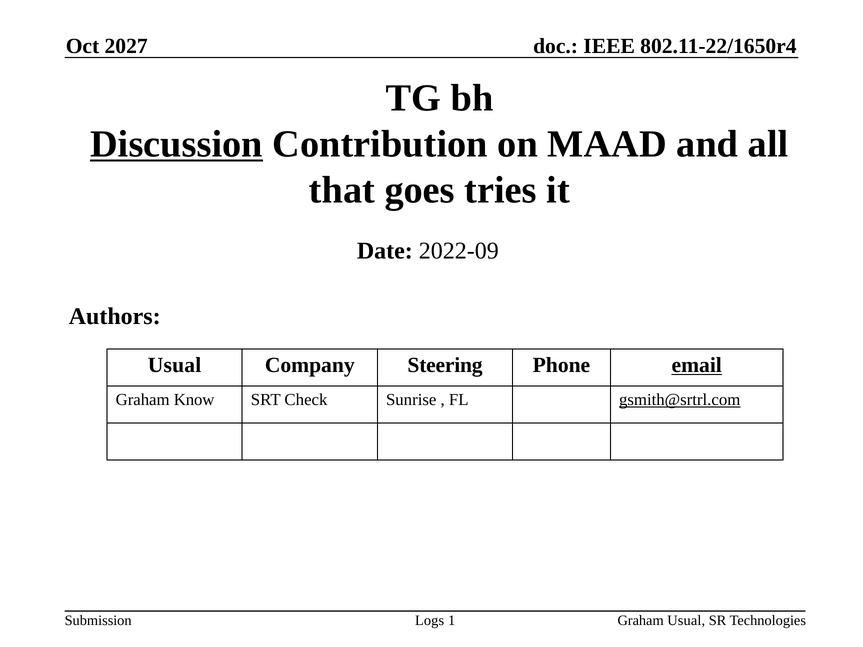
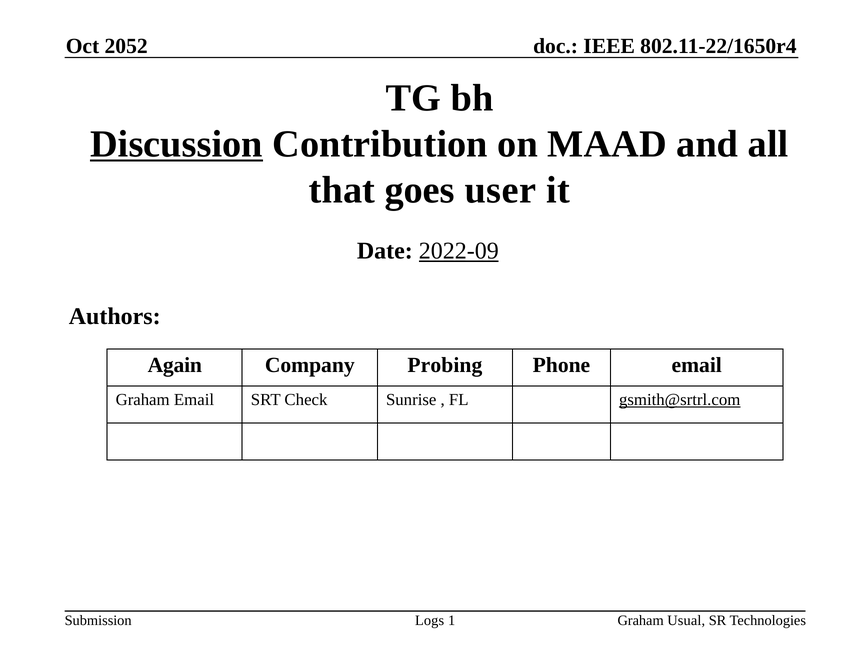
2027: 2027 -> 2052 (126, 46)
tries: tries -> user (500, 190)
2022-09 underline: none -> present (459, 251)
Usual: Usual -> Again (175, 365)
Steering: Steering -> Probing (445, 365)
email underline: present -> none (697, 365)
Graham Know: Know -> Email (194, 400)
